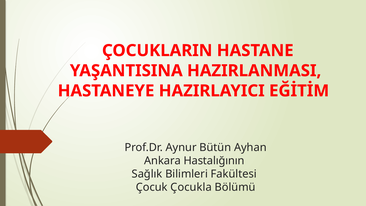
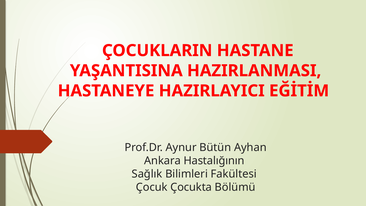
Çocukla: Çocukla -> Çocukta (191, 187)
